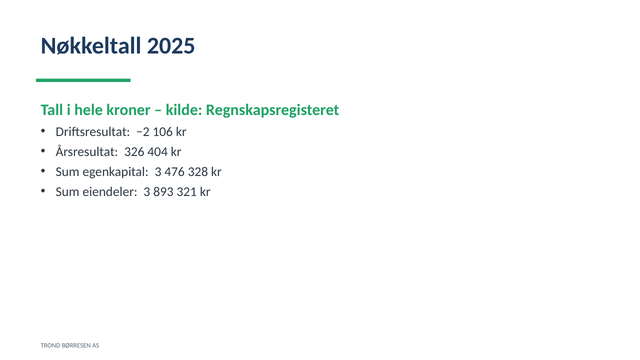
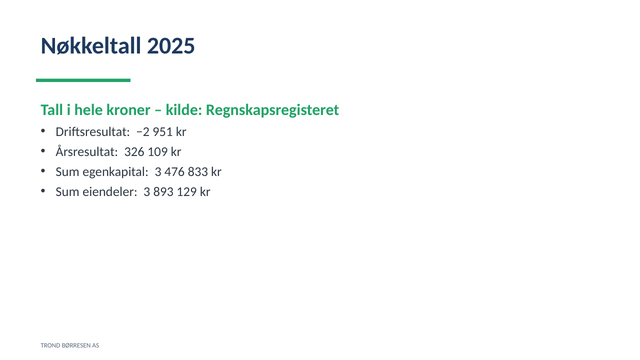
106: 106 -> 951 (163, 132)
404: 404 -> 109 (158, 152)
328: 328 -> 833 (198, 172)
321: 321 -> 129 (187, 192)
